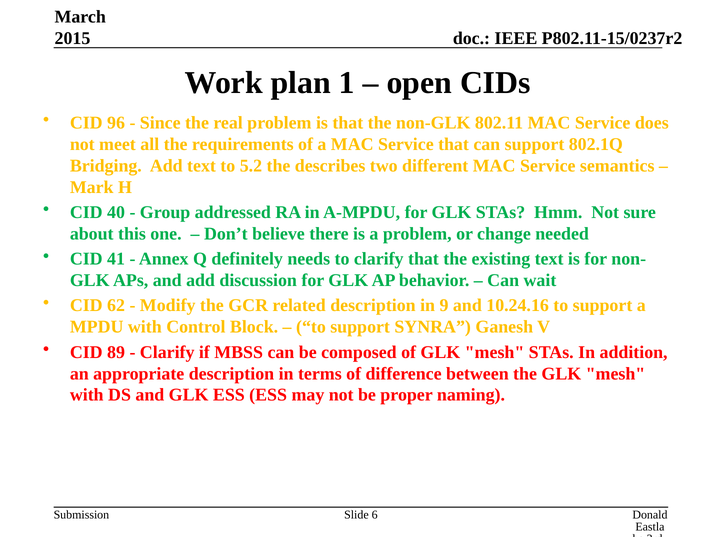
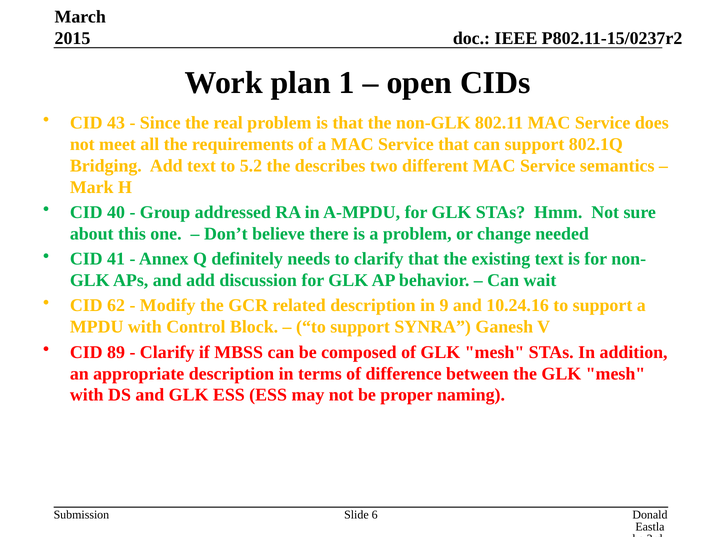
96: 96 -> 43 (116, 123)
